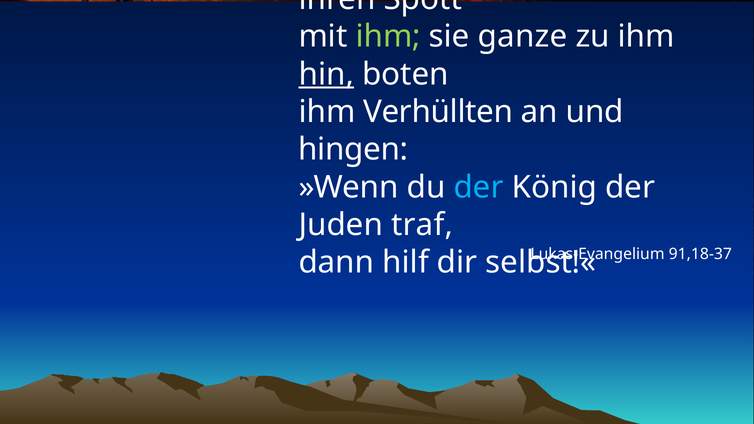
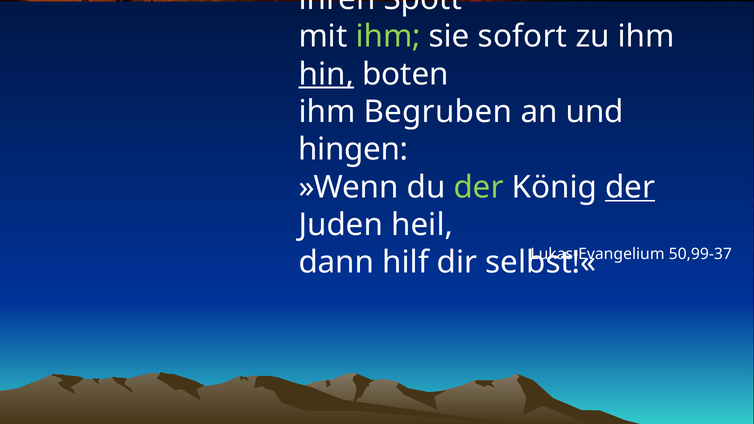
ganze: ganze -> sofort (522, 36)
Verhüllten: Verhüllten -> Begruben (438, 112)
der colour: light blue -> light green (479, 187)
der underline: none -> present (630, 187)
traf: traf -> heil (422, 225)
91,18-37: 91,18-37 -> 50,99-37 (700, 254)
